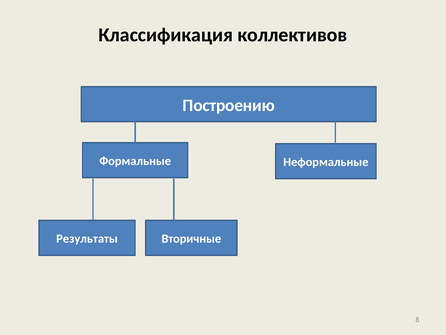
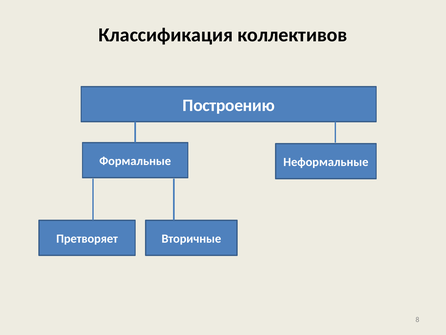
Результаты: Результаты -> Претворяет (87, 238)
